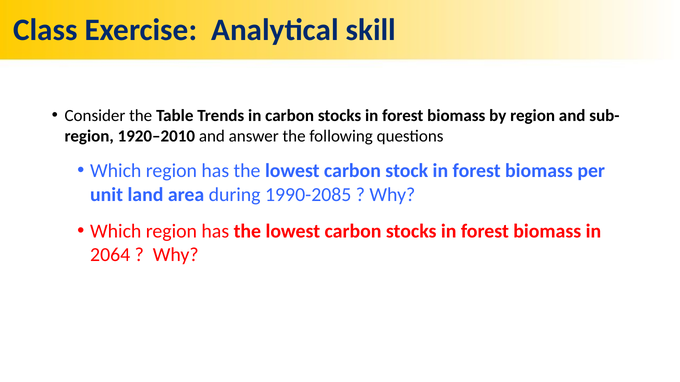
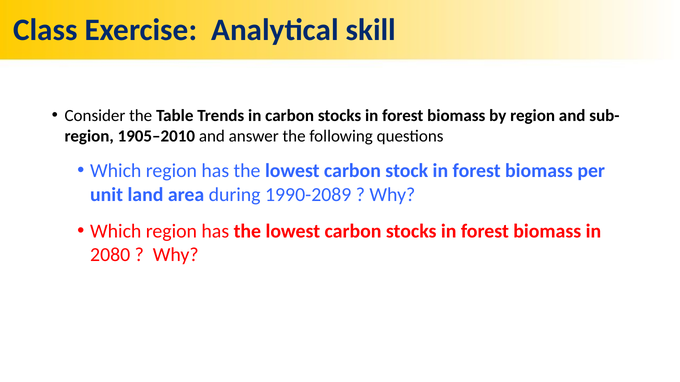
1920–2010: 1920–2010 -> 1905–2010 (156, 136)
1990-2085: 1990-2085 -> 1990-2089 (308, 195)
2064: 2064 -> 2080 (110, 255)
